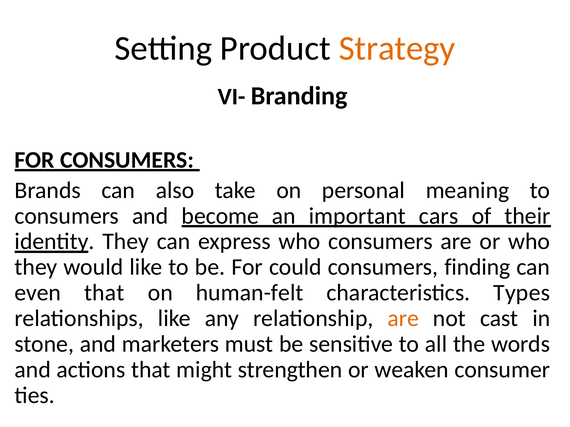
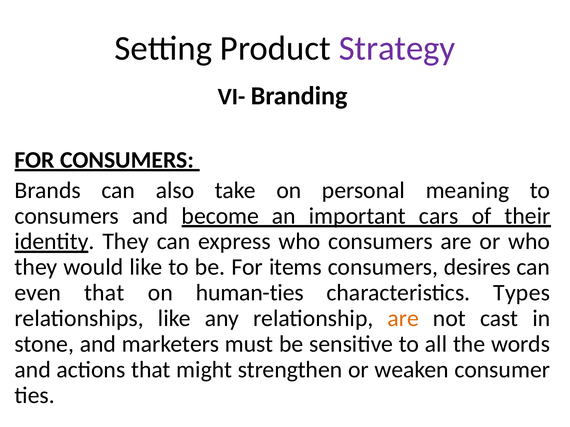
Strategy colour: orange -> purple (397, 48)
could: could -> items (295, 267)
finding: finding -> desires (477, 267)
human-felt: human-felt -> human-ties (250, 293)
